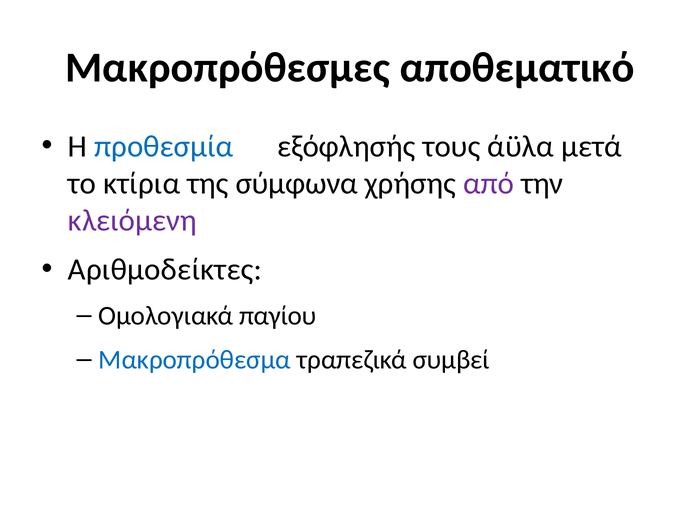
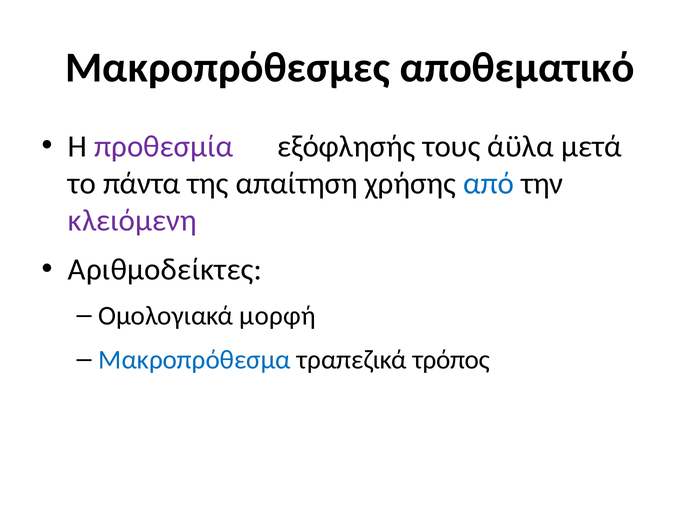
προθεσμία colour: blue -> purple (164, 146)
κτίρια: κτίρια -> πάντα (142, 183)
σύμφωνα: σύμφωνα -> απαίτηση (297, 183)
από colour: purple -> blue (489, 183)
παγίου: παγίου -> μορφή (278, 316)
συμβεί: συμβεί -> τρόπος (451, 360)
